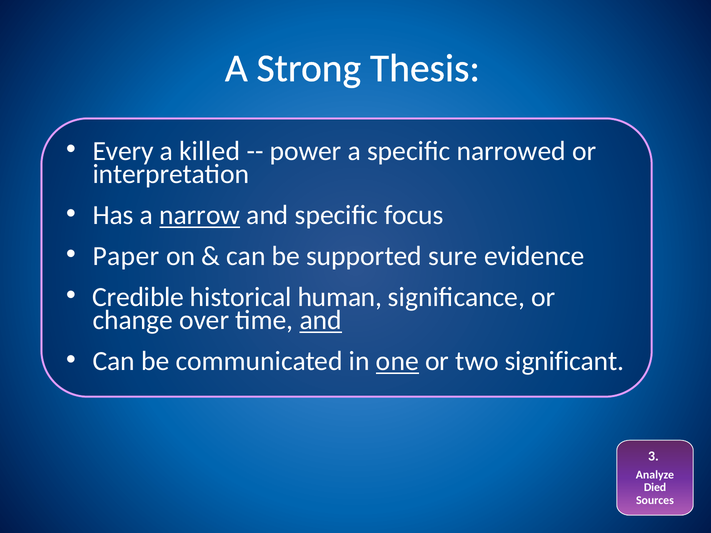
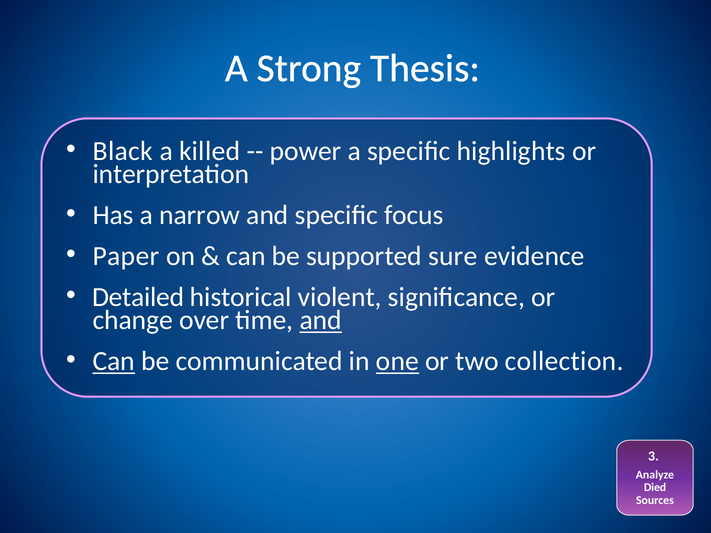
Every: Every -> Black (123, 151)
narrowed: narrowed -> highlights (511, 151)
narrow underline: present -> none (200, 215)
Credible: Credible -> Detailed (138, 297)
human: human -> violent (340, 297)
Can underline: none -> present (114, 361)
significant: significant -> collection (564, 361)
